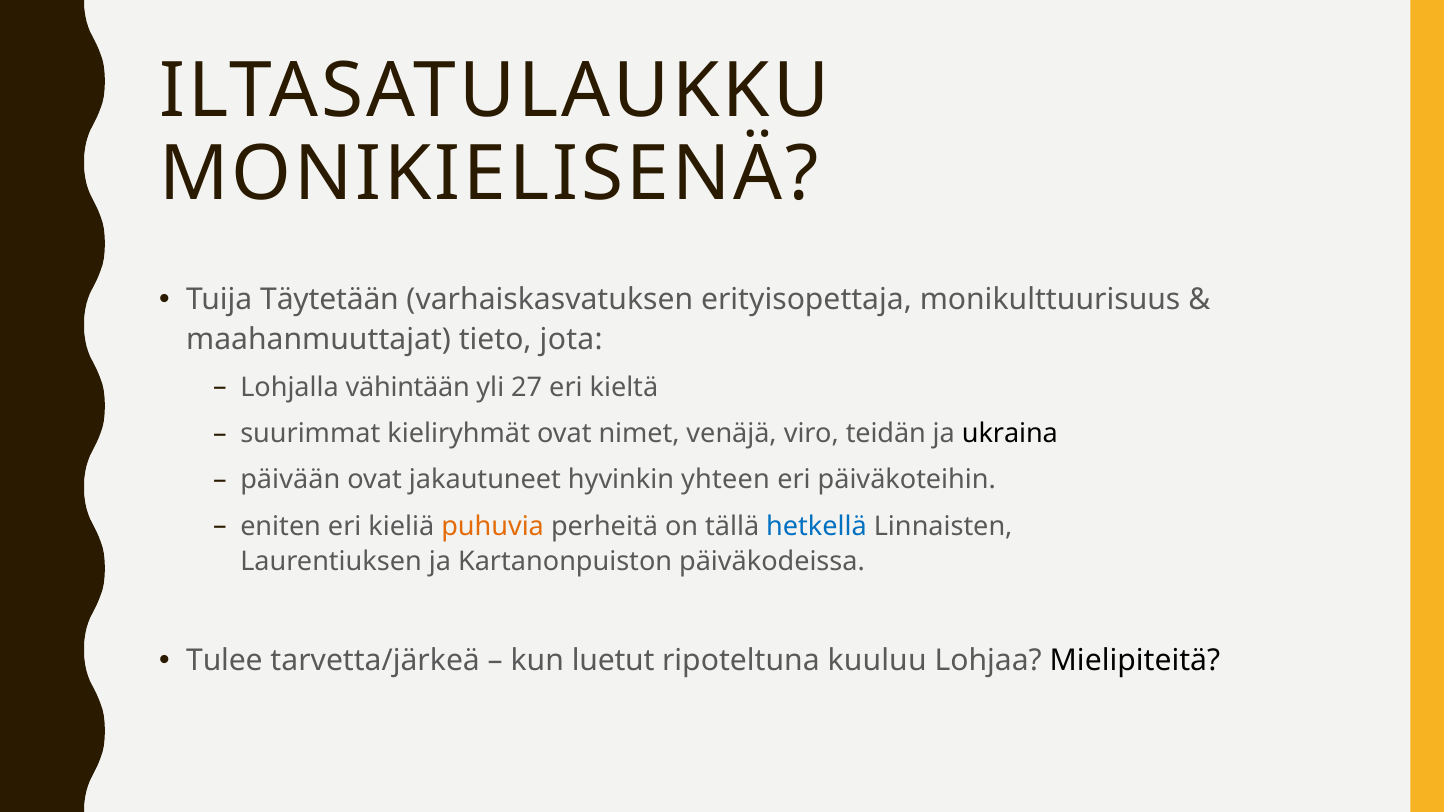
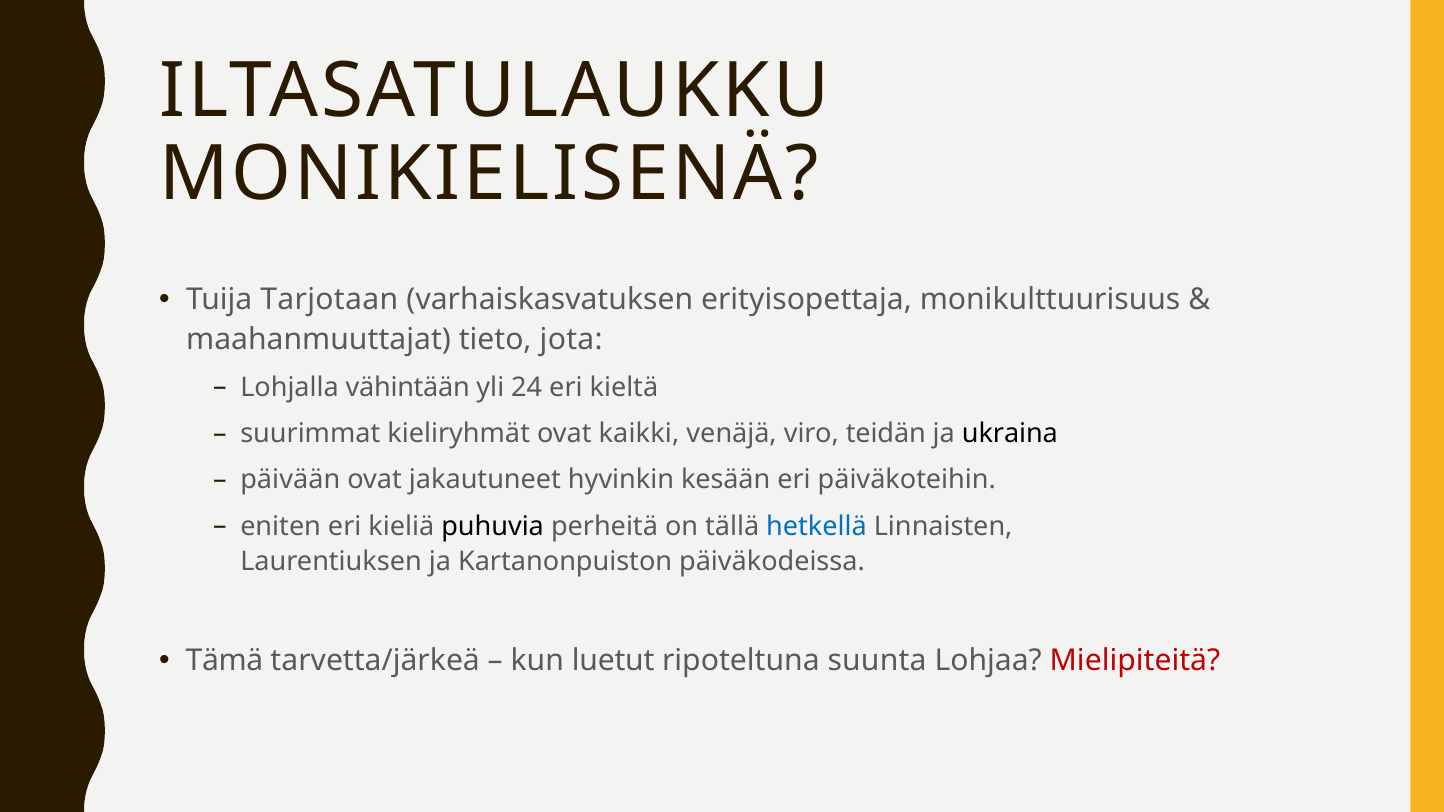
Täytetään: Täytetään -> Tarjotaan (329, 300)
27: 27 -> 24 (527, 388)
nimet: nimet -> kaikki (639, 434)
yhteen: yhteen -> kesään (726, 480)
puhuvia colour: orange -> black (493, 526)
Tulee: Tulee -> Tämä (224, 661)
kuuluu: kuuluu -> suunta (877, 661)
Mielipiteitä colour: black -> red (1135, 661)
